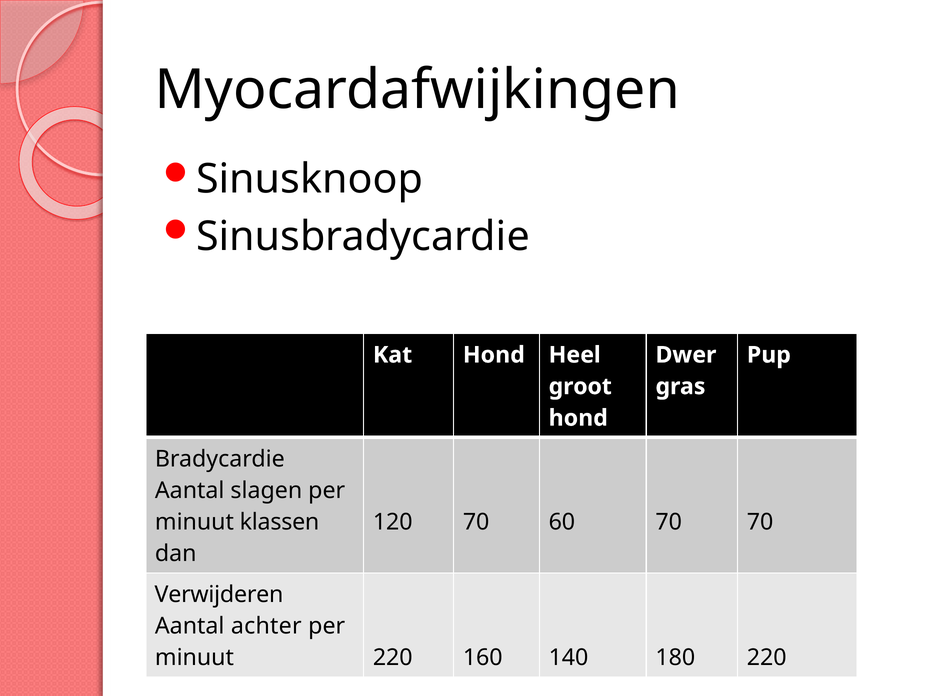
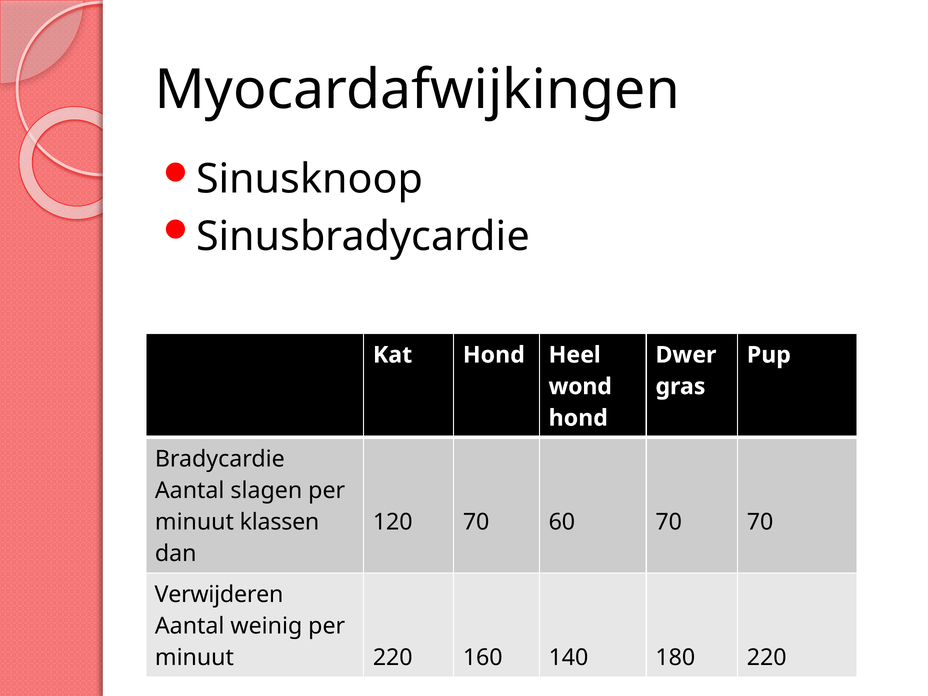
groot: groot -> wond (580, 387)
achter: achter -> weinig (266, 626)
